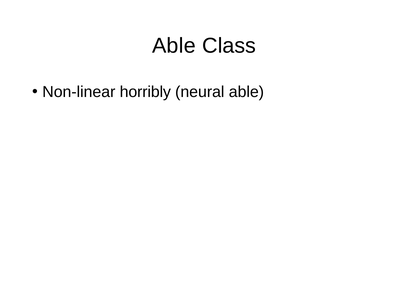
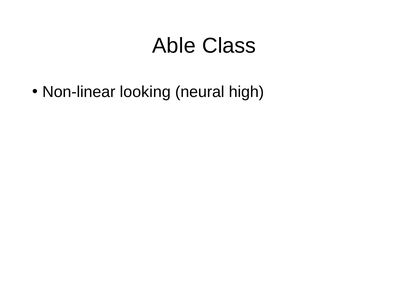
horribly: horribly -> looking (145, 92)
neural able: able -> high (246, 92)
